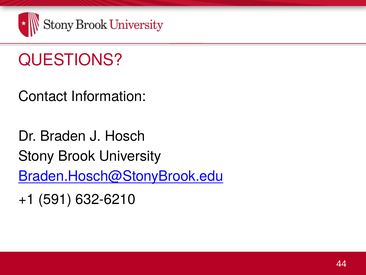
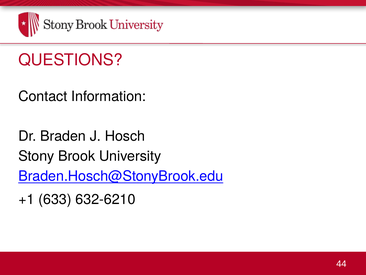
591: 591 -> 633 (55, 199)
